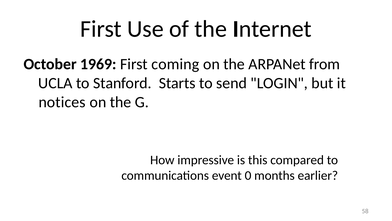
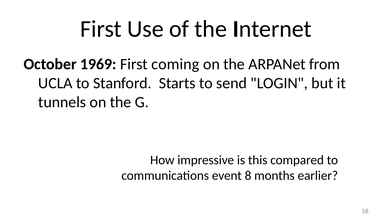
notices: notices -> tunnels (62, 102)
0: 0 -> 8 (248, 175)
